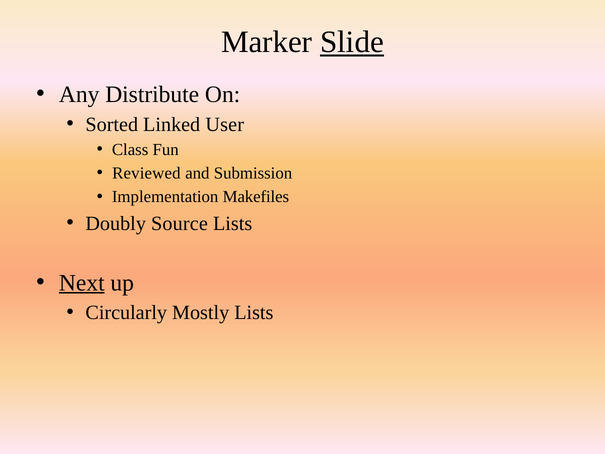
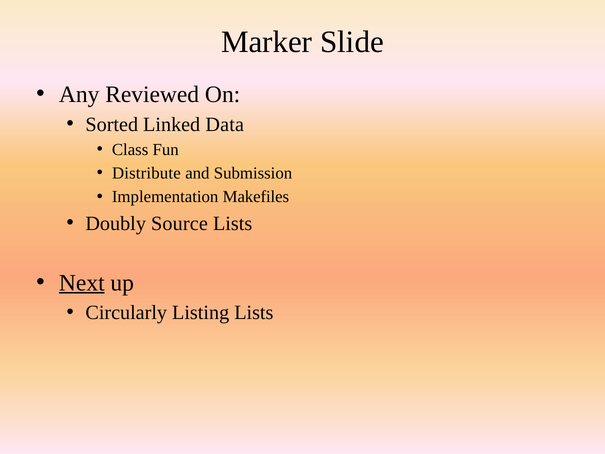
Slide underline: present -> none (352, 42)
Distribute: Distribute -> Reviewed (152, 94)
User: User -> Data (225, 124)
Reviewed: Reviewed -> Distribute (146, 173)
Mostly: Mostly -> Listing (201, 313)
